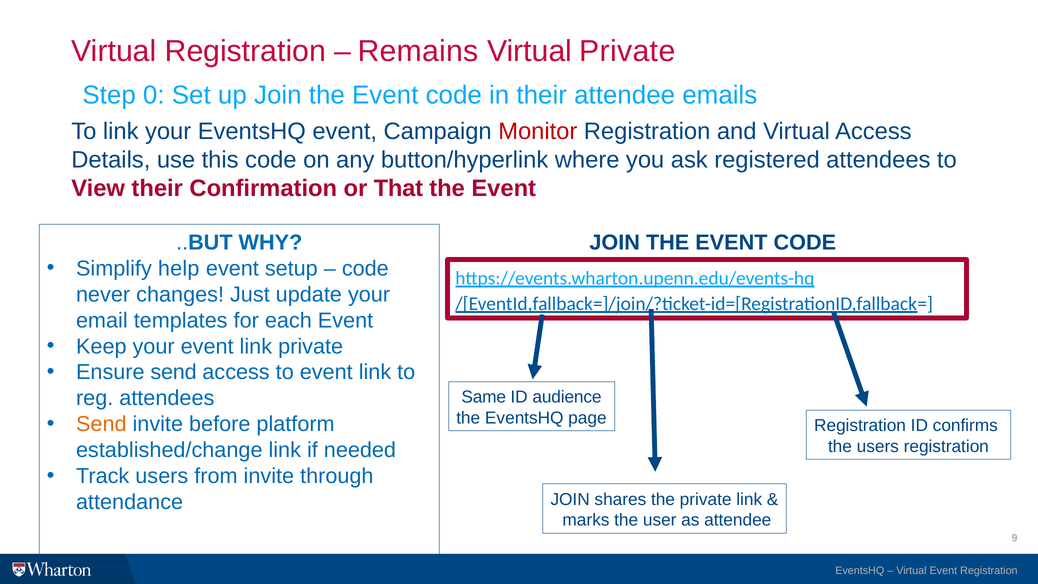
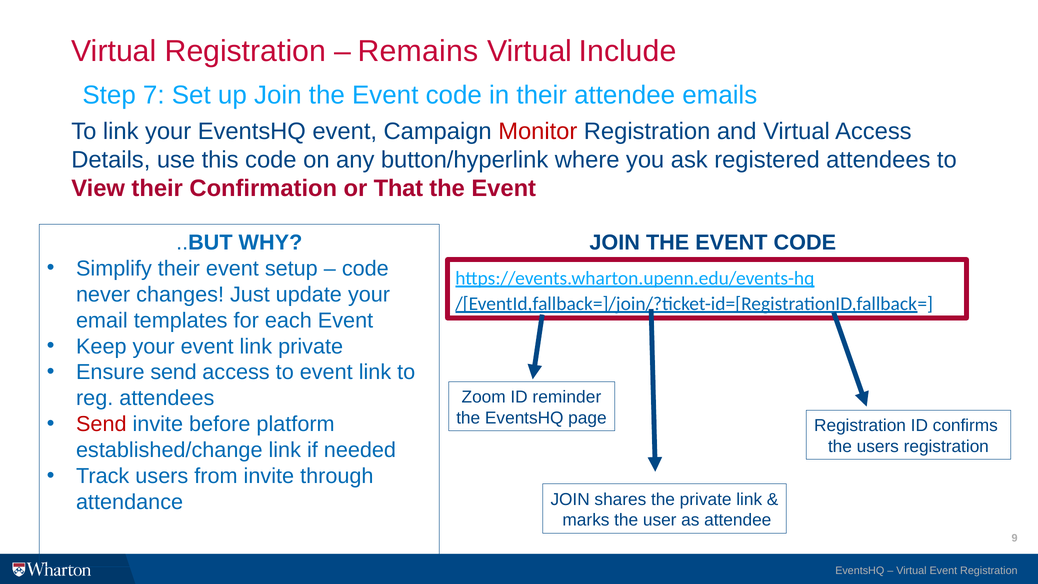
Virtual Private: Private -> Include (628, 51)
0: 0 -> 7 (154, 95)
Simplify help: help -> their (179, 268)
Same: Same -> Zoom (484, 397)
audience: audience -> reminder (567, 397)
Send colour: orange -> red (101, 424)
